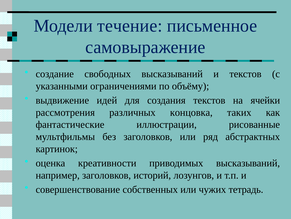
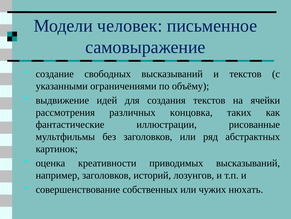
течение: течение -> человек (130, 26)
тетрадь: тетрадь -> нюхать (246, 189)
